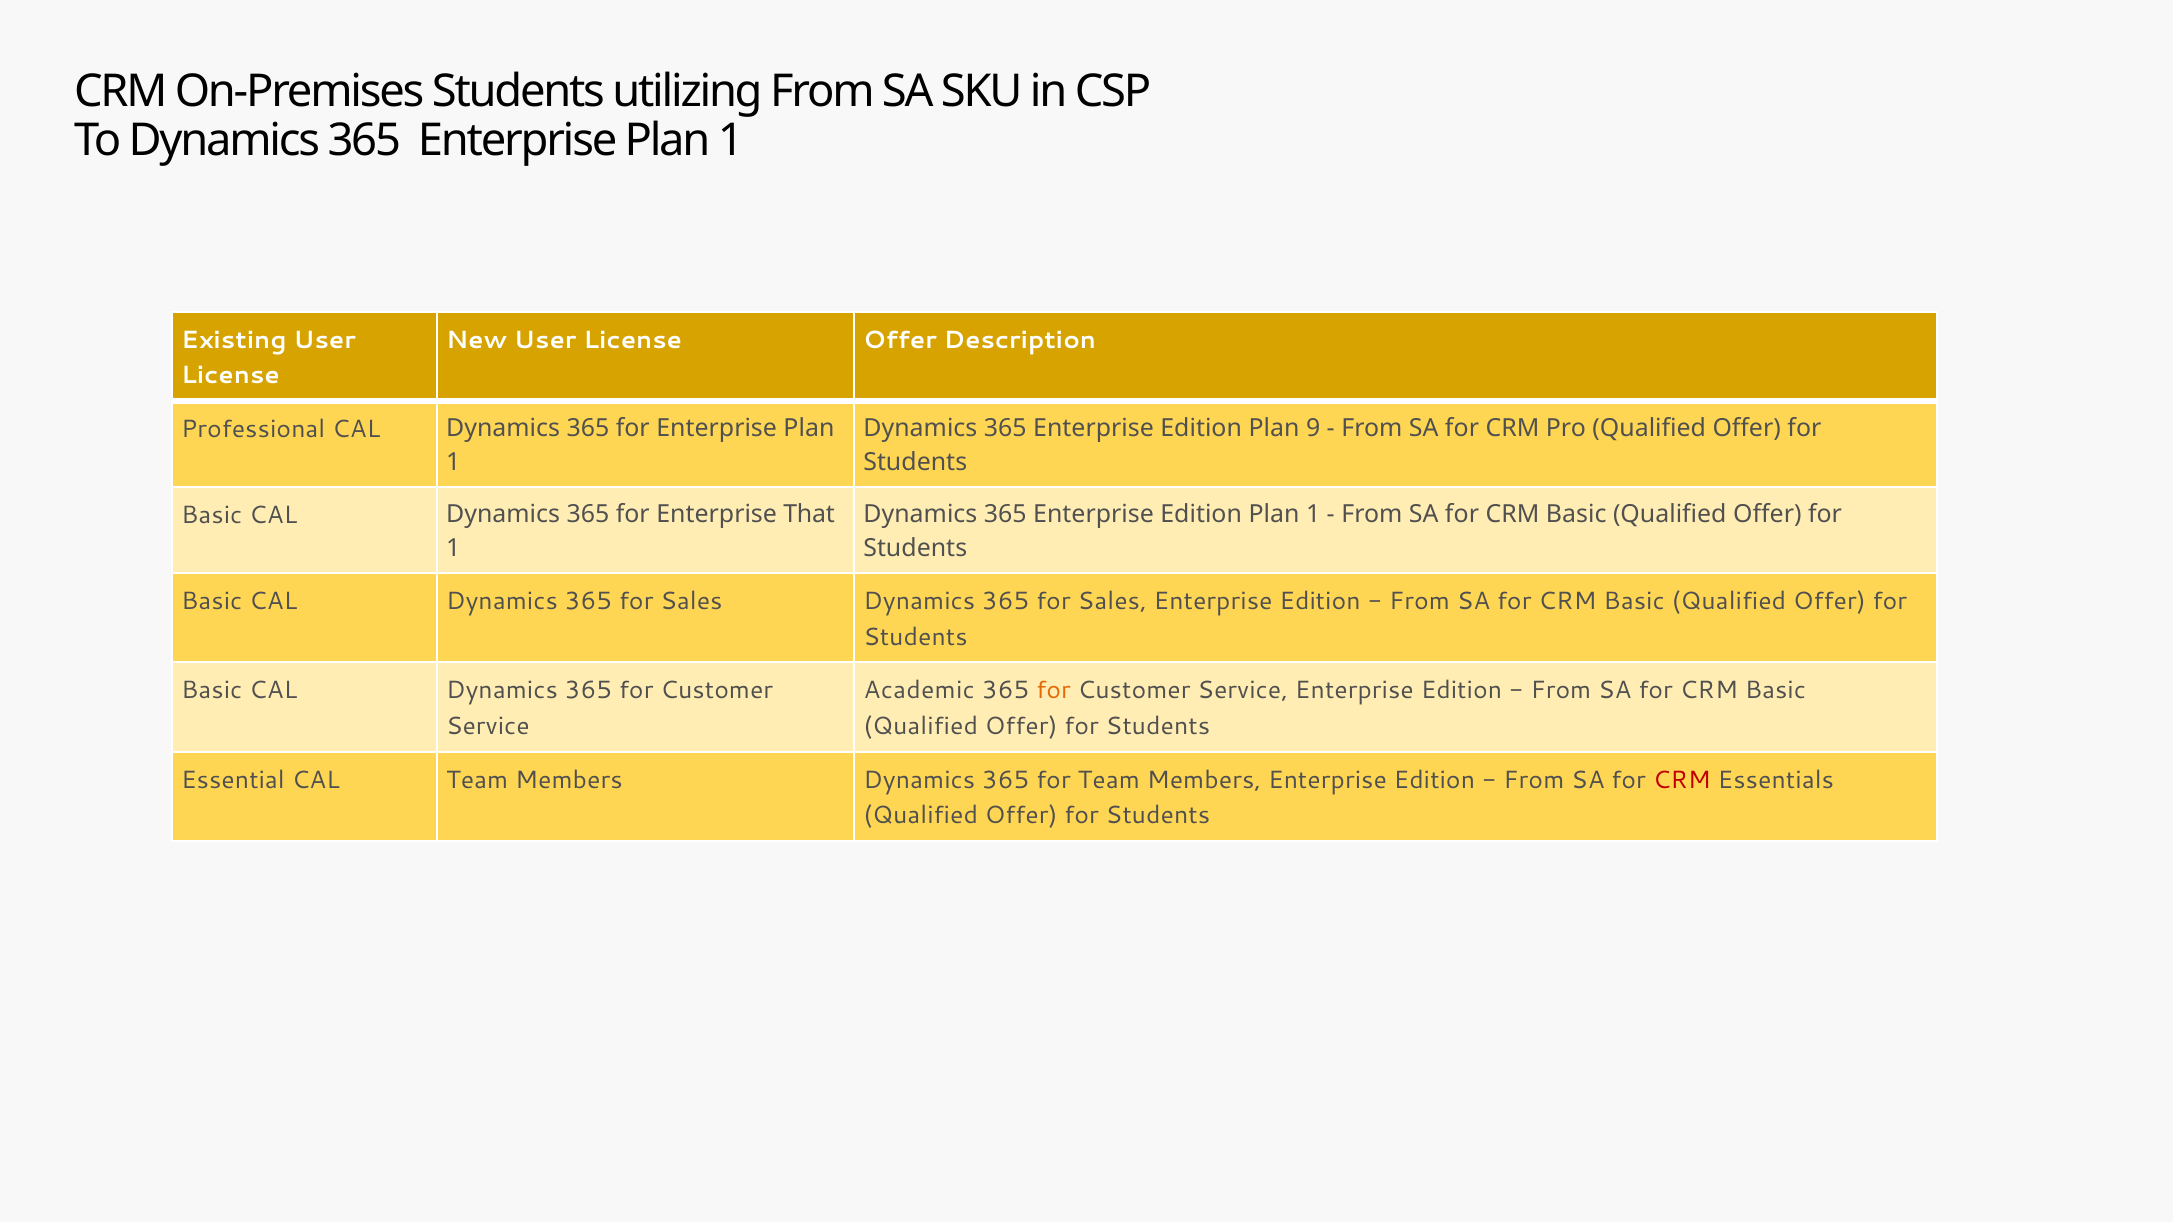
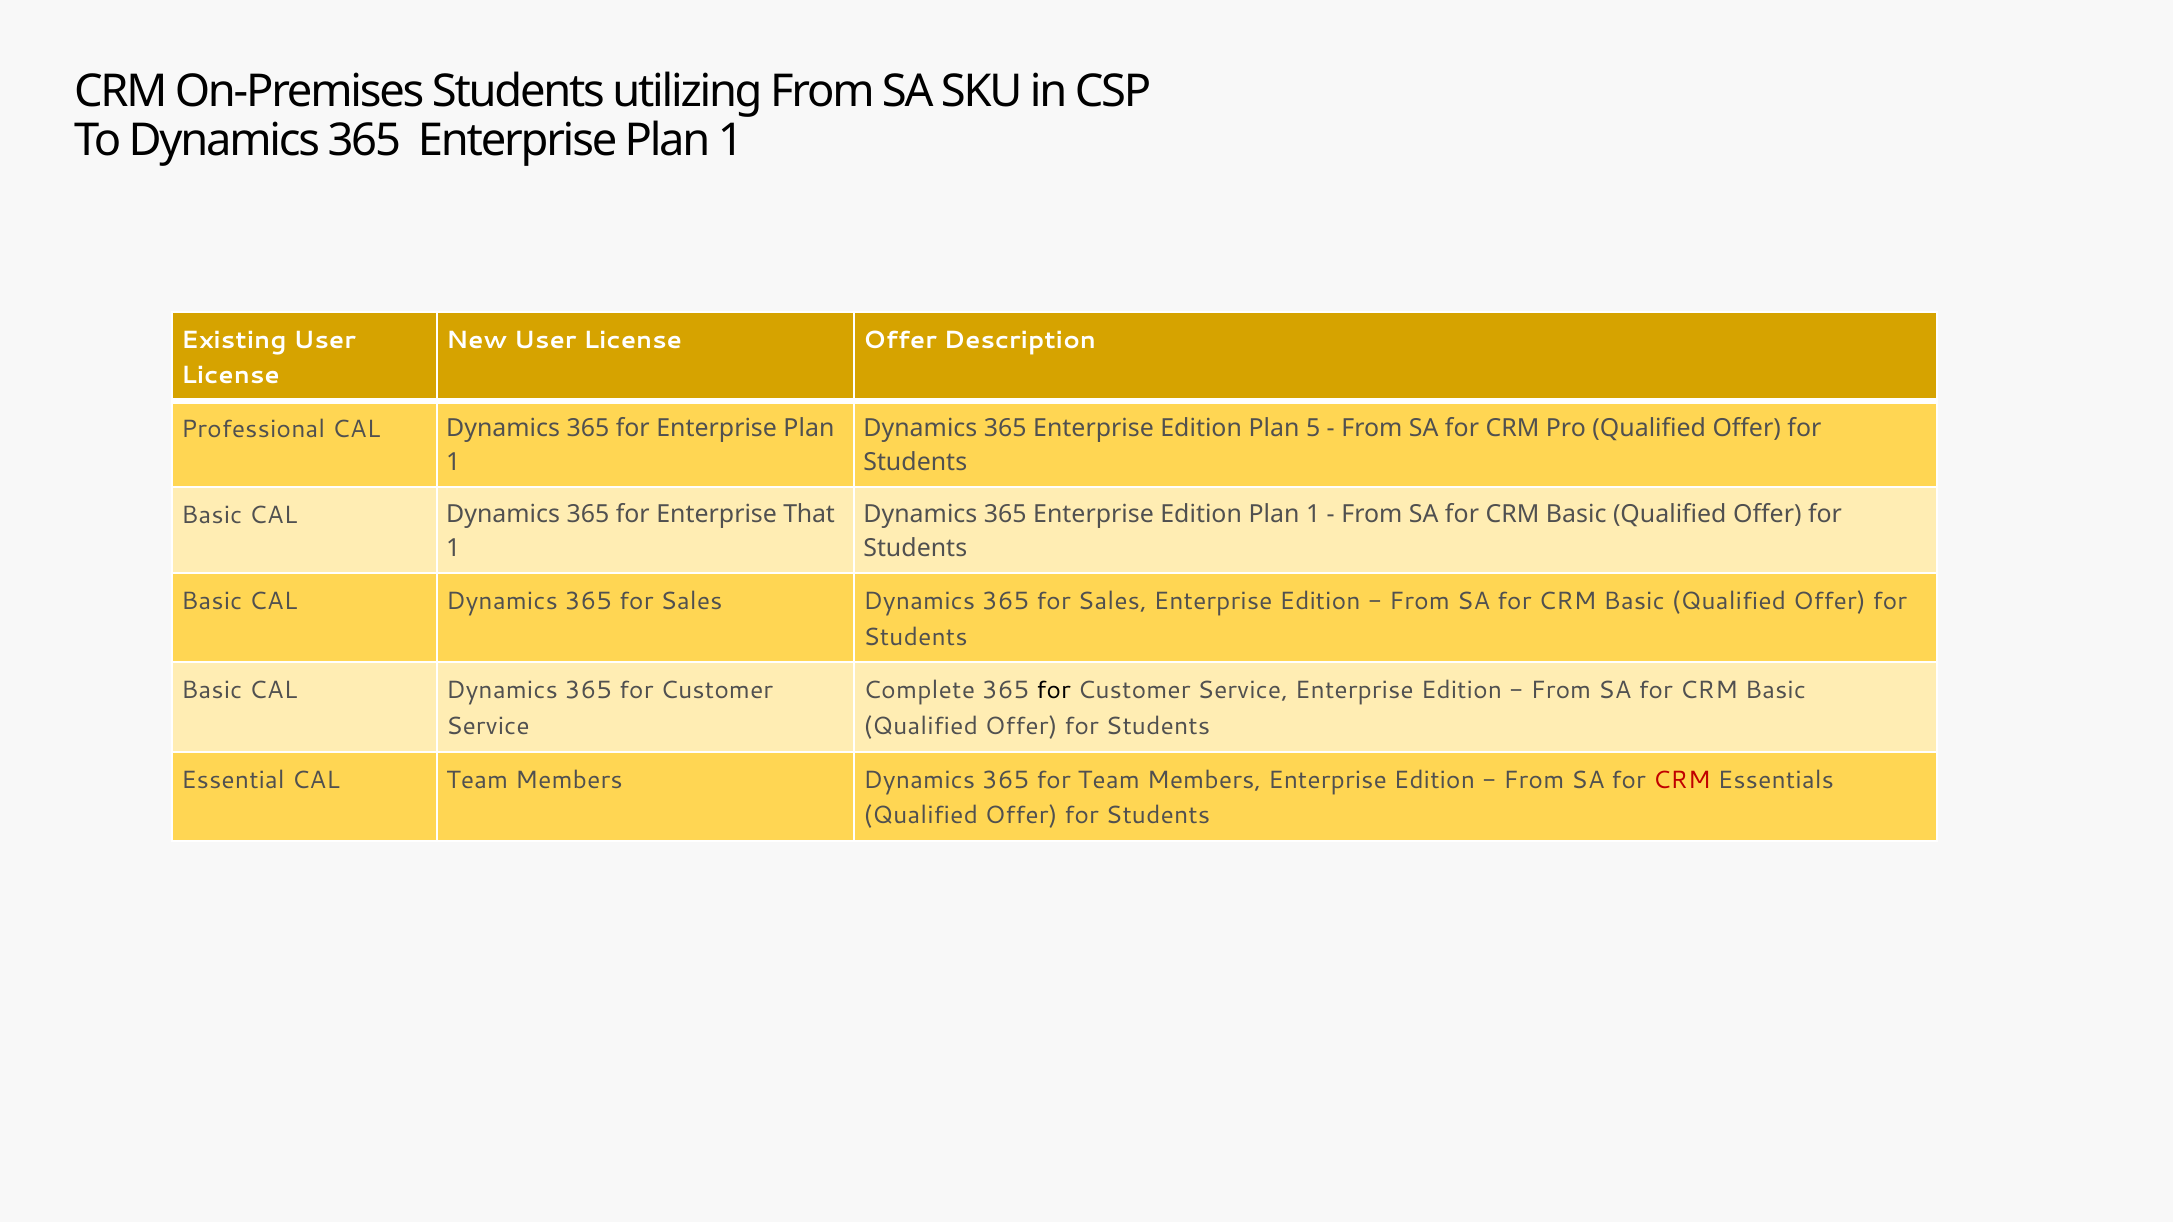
9: 9 -> 5 (1313, 429)
Academic: Academic -> Complete (919, 691)
for colour: orange -> black (1054, 691)
